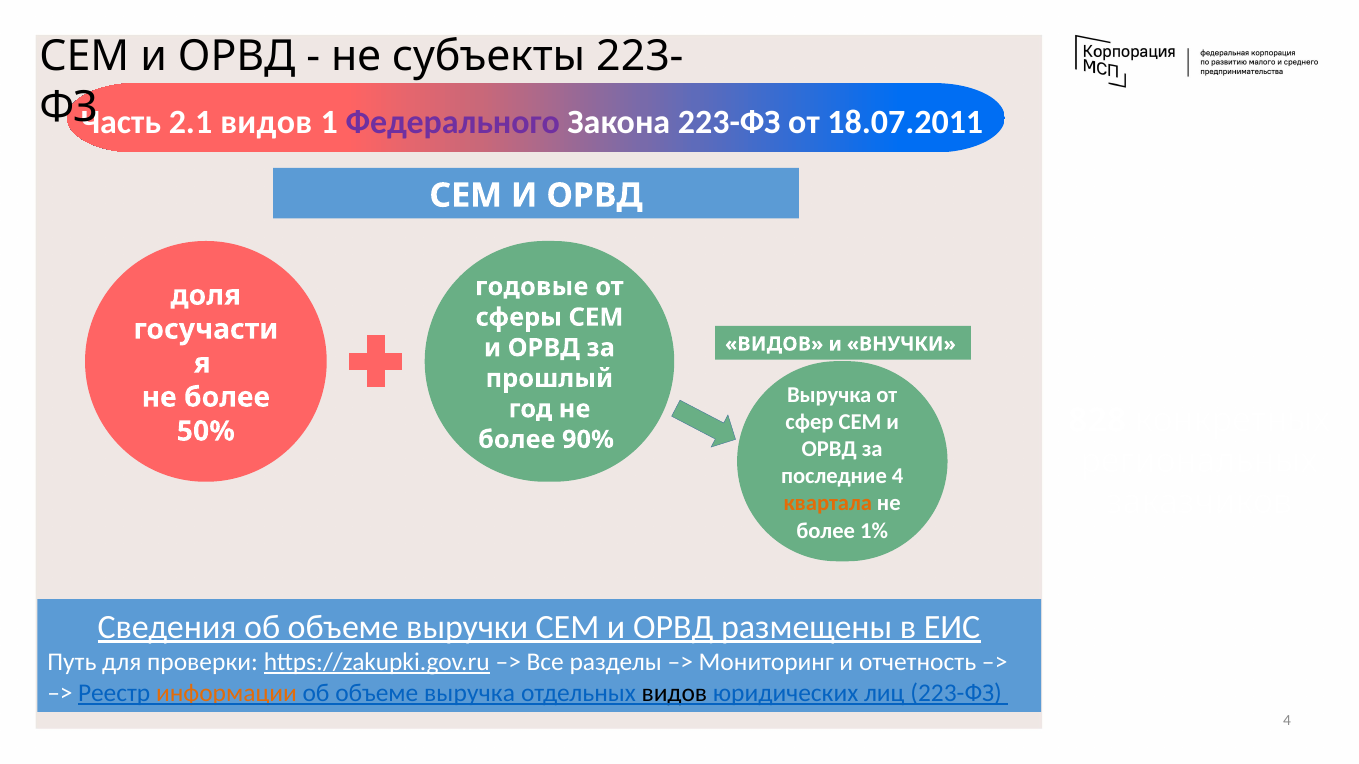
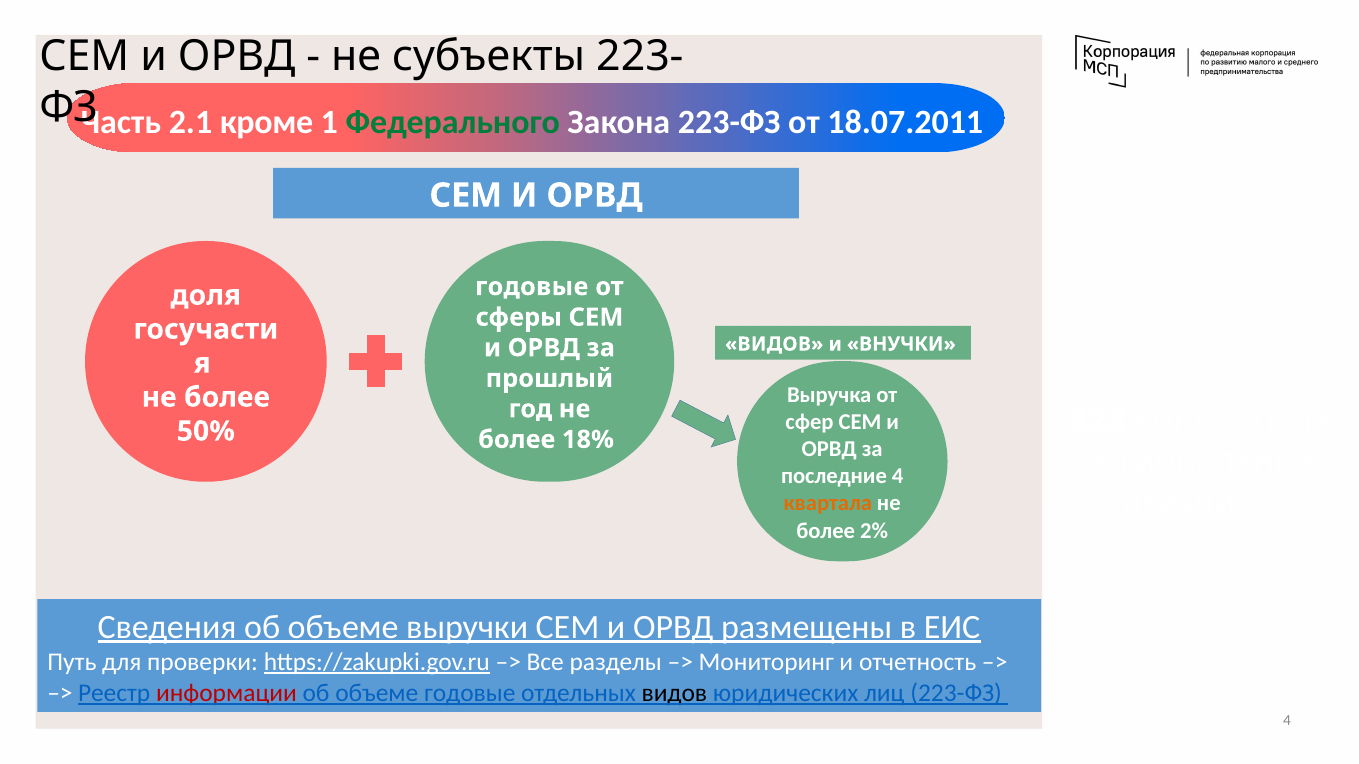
2.1 видов: видов -> кроме (267, 122)
Федерального colour: purple -> green (453, 122)
90%: 90% -> 18% (588, 440)
1%: 1% -> 2% (874, 531)
информации colour: orange -> red (226, 693)
объеме выручка: выручка -> годовые (470, 693)
